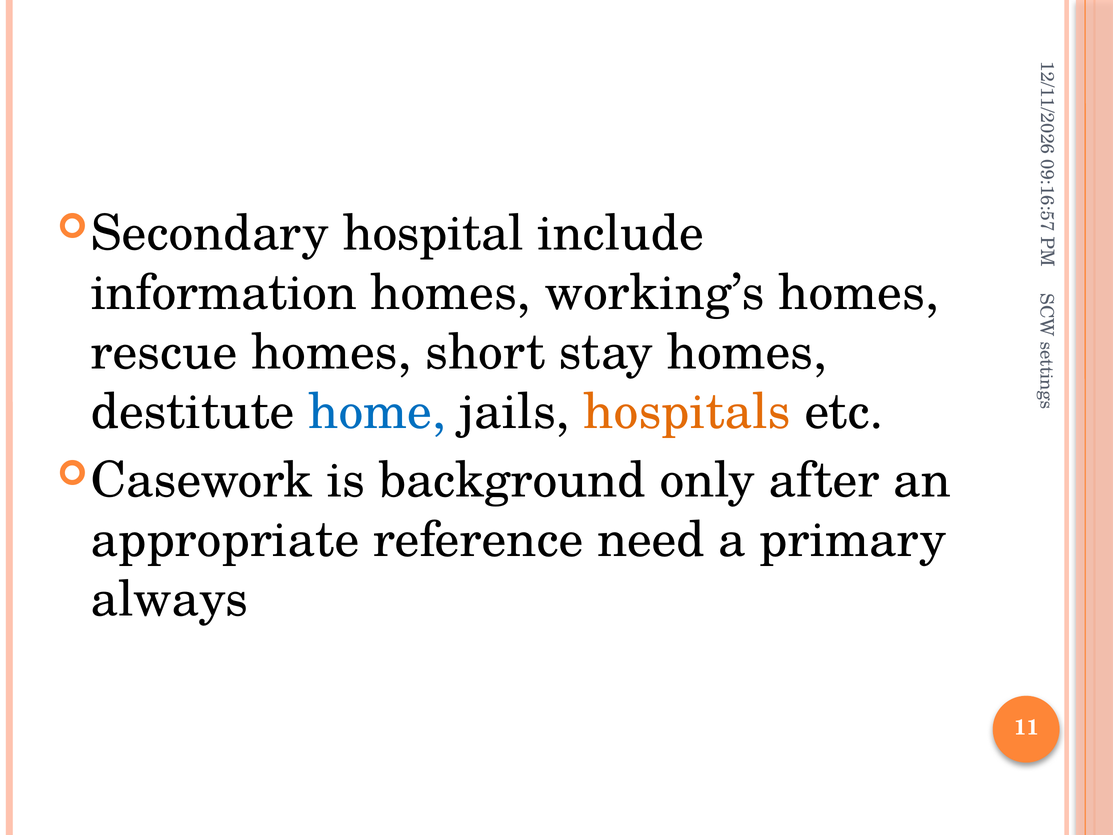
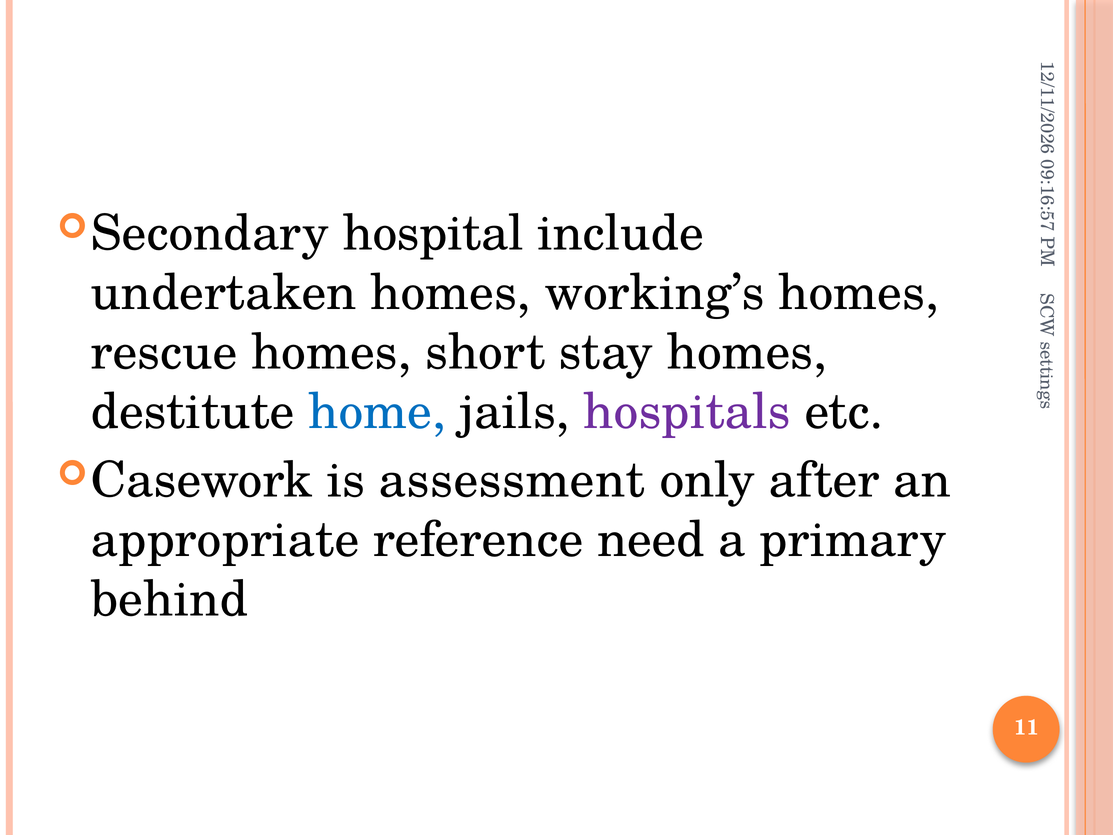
information: information -> undertaken (224, 293)
hospitals colour: orange -> purple (687, 412)
background: background -> assessment (512, 480)
always: always -> behind (169, 599)
